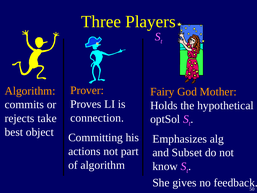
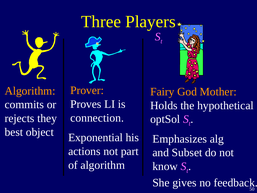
take: take -> they (47, 118)
Committing: Committing -> Exponential (96, 137)
